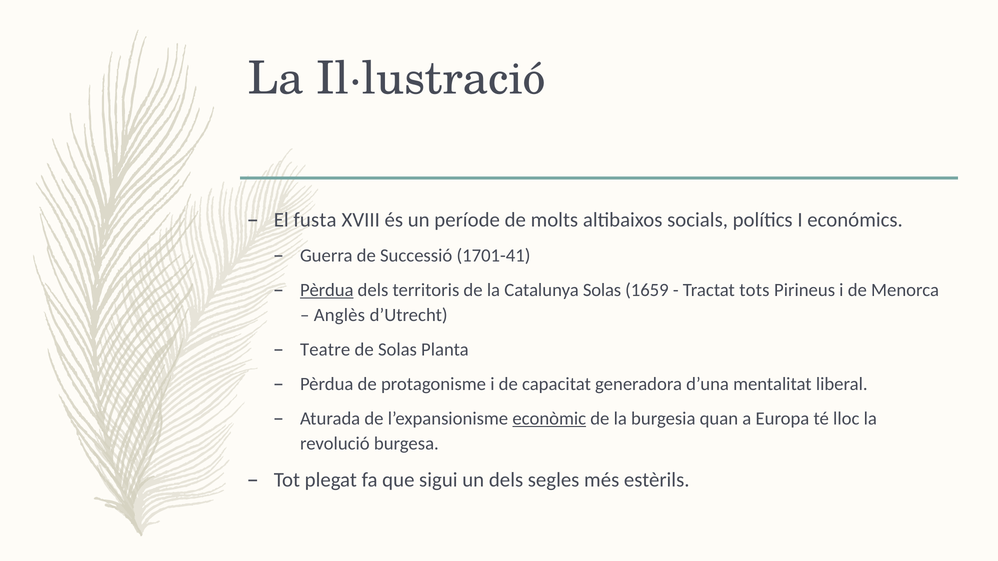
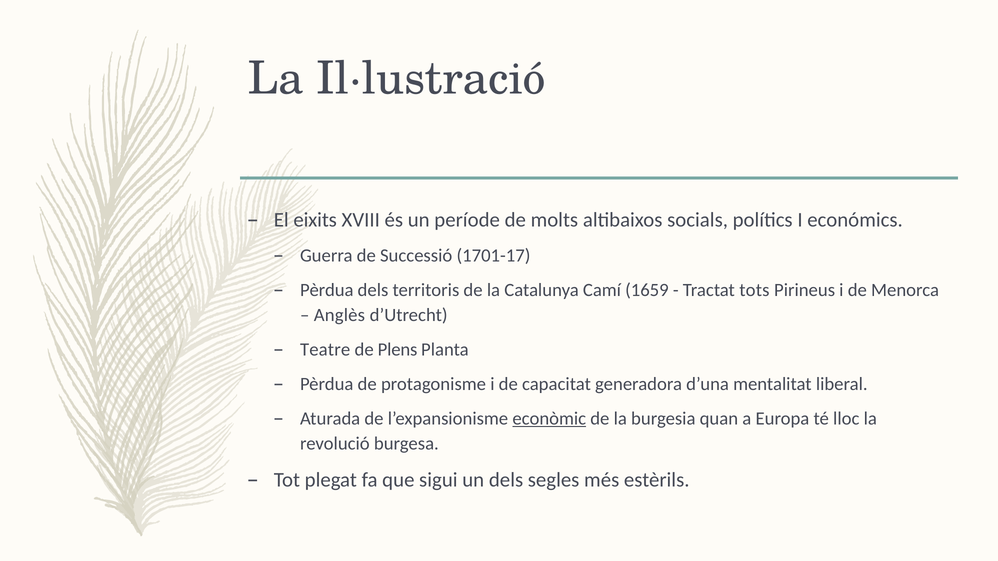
fusta: fusta -> eixits (315, 220)
1701-41: 1701-41 -> 1701-17 (493, 256)
Pèrdua underline: present -> none (327, 290)
Catalunya Solas: Solas -> Camí (602, 290)
de Solas: Solas -> Plens (398, 350)
